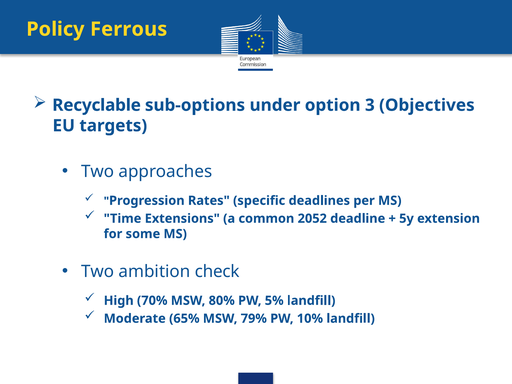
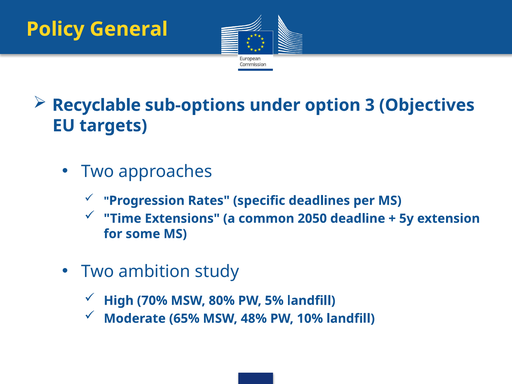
Ferrous: Ferrous -> General (129, 29)
2052: 2052 -> 2050 (312, 219)
check: check -> study (217, 271)
79%: 79% -> 48% (254, 319)
